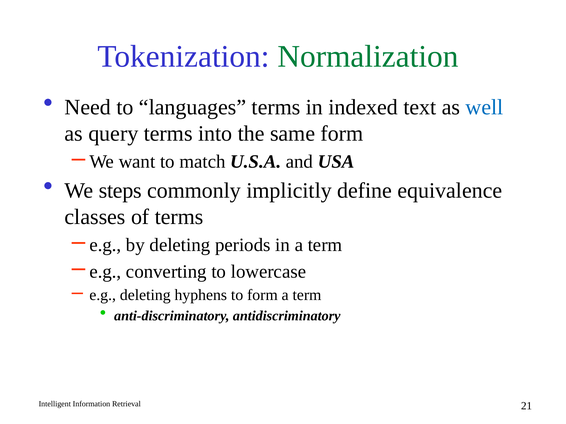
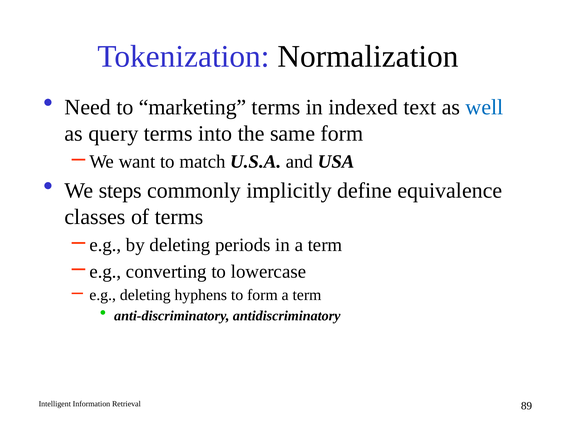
Normalization colour: green -> black (368, 56)
languages: languages -> marketing (193, 107)
21: 21 -> 89 (527, 406)
